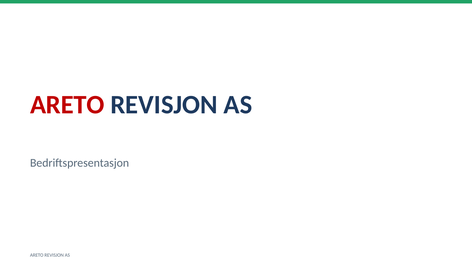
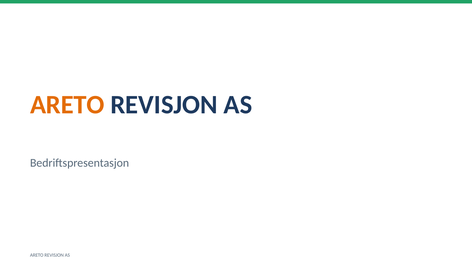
ARETO colour: red -> orange (67, 105)
